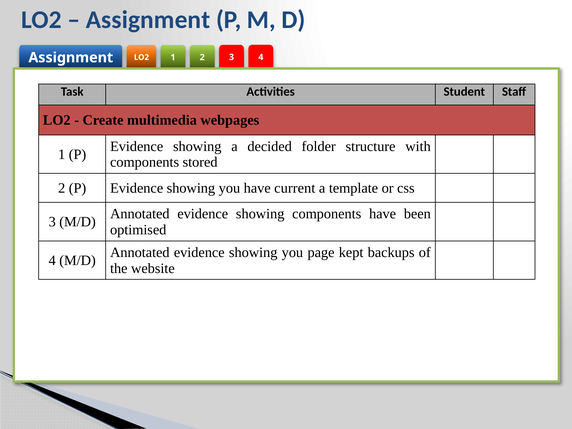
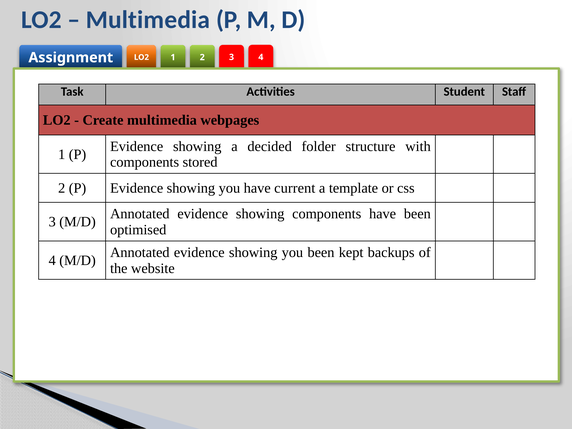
Assignment: Assignment -> Multimedia (148, 20)
you page: page -> been (321, 252)
